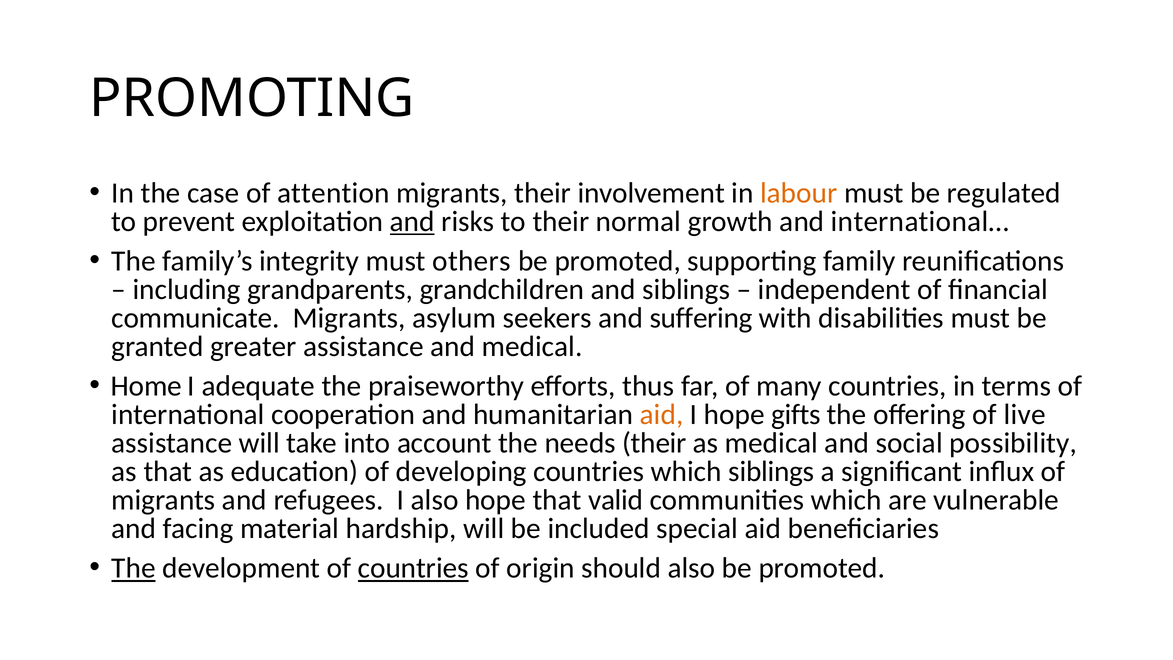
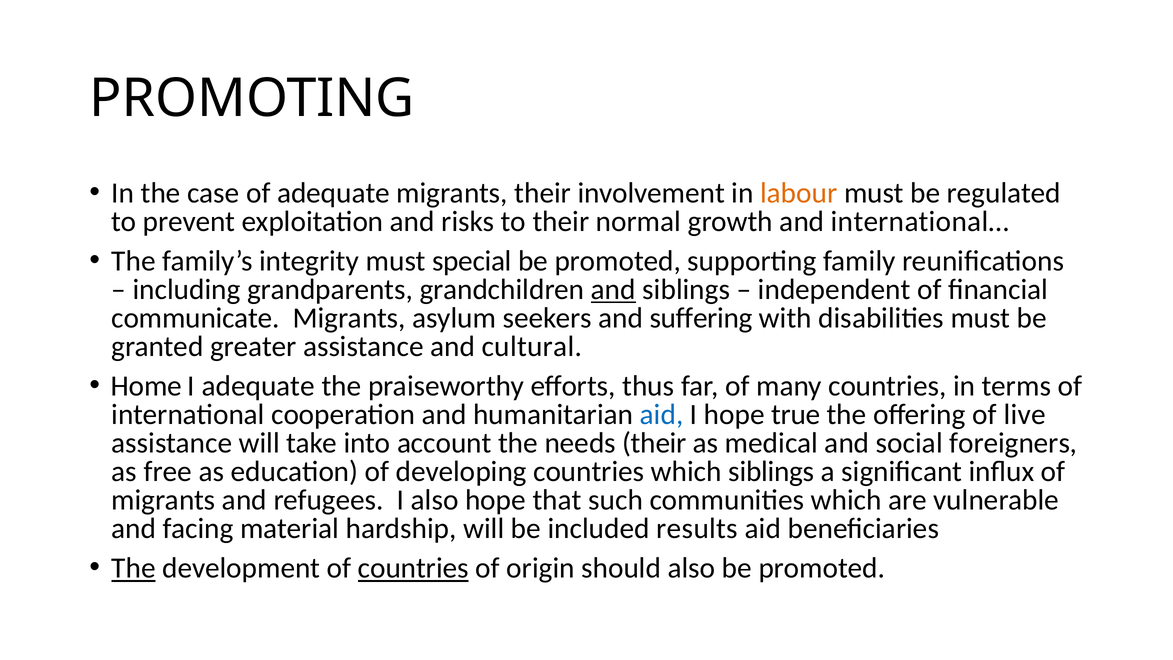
of attention: attention -> adequate (334, 193)
and underline: present -> none (412, 222)
others: others -> special (472, 261)
and underline: none -> present (613, 290)
and medical: medical -> cultural (532, 347)
aid colour: orange -> blue (662, 415)
gifts: gifts -> true (796, 415)
possibility: possibility -> foreigners (1013, 443)
as that: that -> free (168, 472)
valid: valid -> such (616, 500)
special: special -> results (697, 529)
